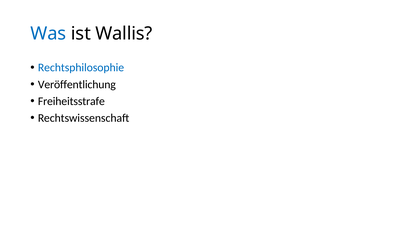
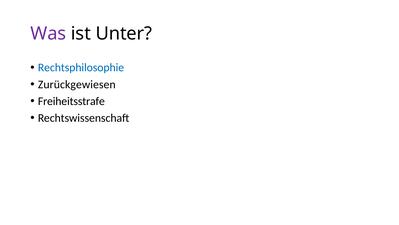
Was colour: blue -> purple (48, 34)
Wallis: Wallis -> Unter (124, 34)
Veröffentlichung: Veröffentlichung -> Zurückgewiesen (77, 84)
